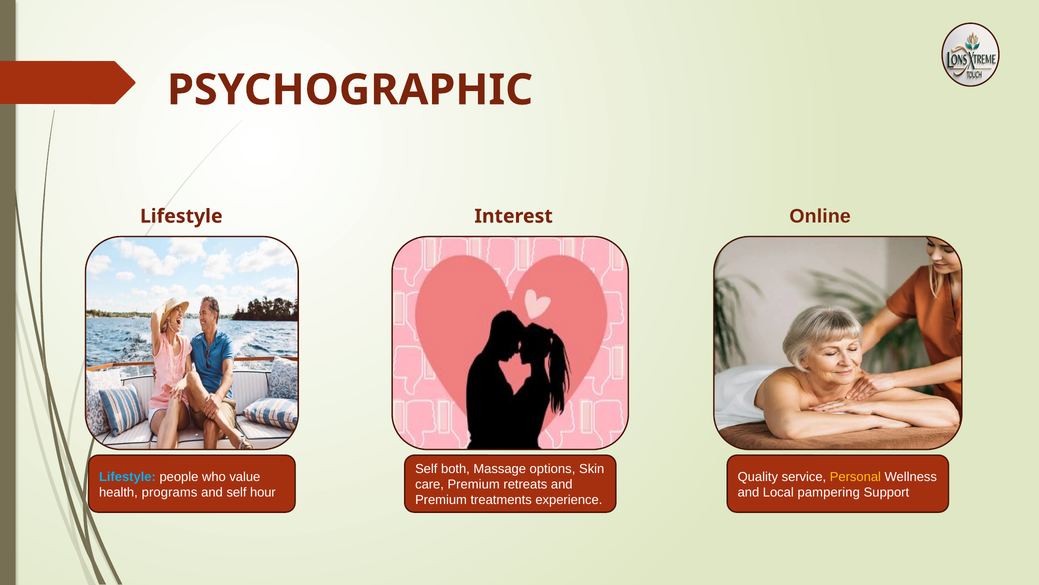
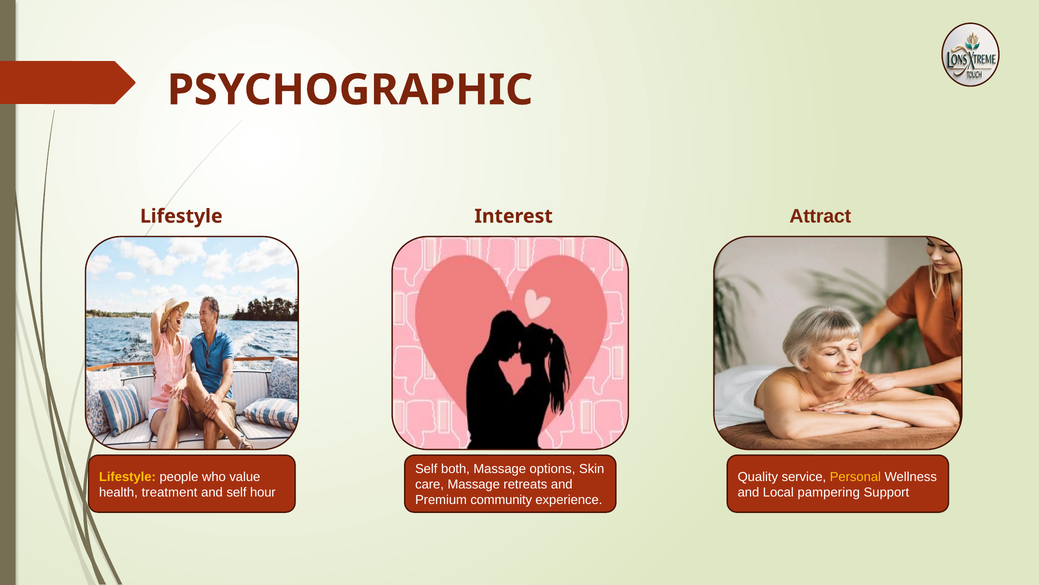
Online: Online -> Attract (820, 216)
Lifestyle colour: light blue -> yellow (127, 476)
care Premium: Premium -> Massage (474, 484)
programs: programs -> treatment (170, 492)
treatments: treatments -> community (501, 500)
